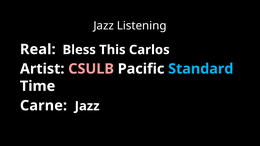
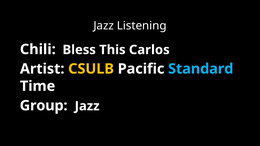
Real: Real -> Chili (38, 49)
CSULB colour: pink -> yellow (91, 69)
Carne: Carne -> Group (44, 106)
